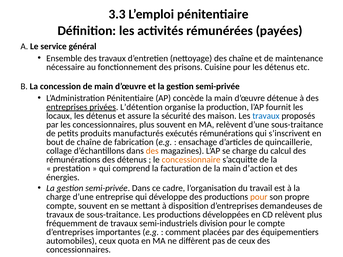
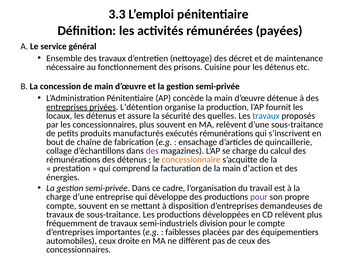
des chaîne: chaîne -> décret (241, 58)
maison: maison -> quelles (222, 116)
des colour: orange -> purple (152, 151)
pour colour: orange -> purple (259, 197)
comment: comment -> faiblesses (183, 232)
quota: quota -> droite (129, 241)
